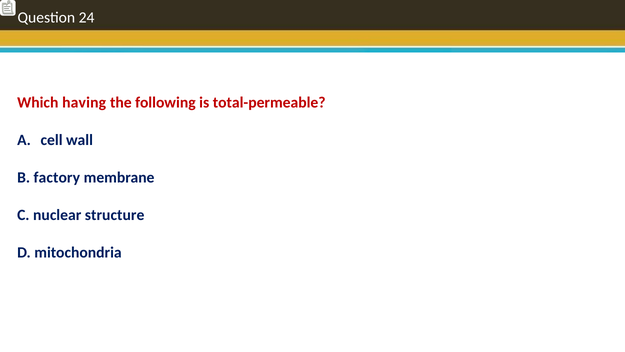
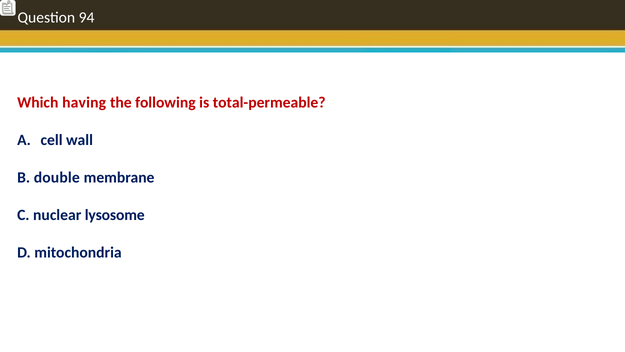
24: 24 -> 94 (87, 17)
factory: factory -> double (57, 177)
structure: structure -> lysosome (115, 215)
